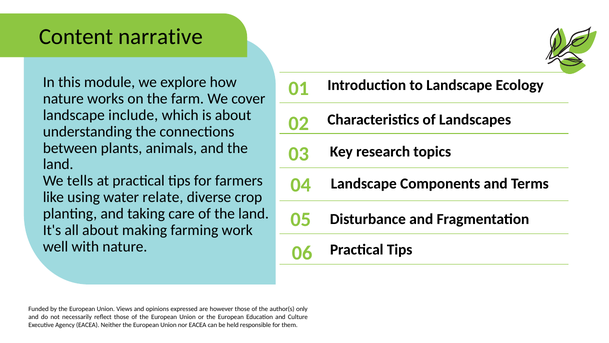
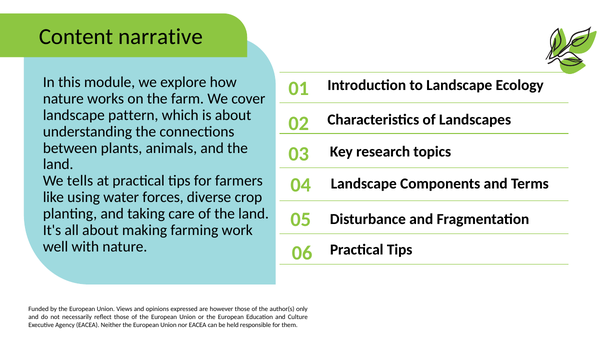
include: include -> pattern (133, 115)
relate: relate -> forces (163, 197)
